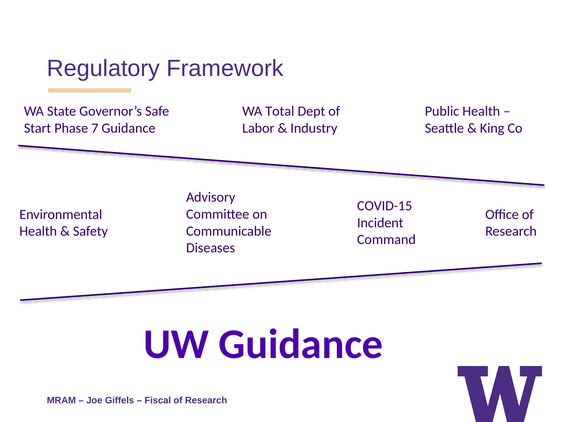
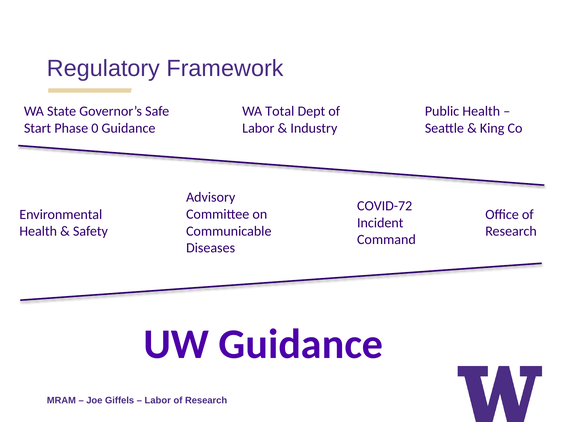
7: 7 -> 0 (95, 128)
COVID-15: COVID-15 -> COVID-72 (385, 206)
Fiscal: Fiscal -> Labor (158, 400)
